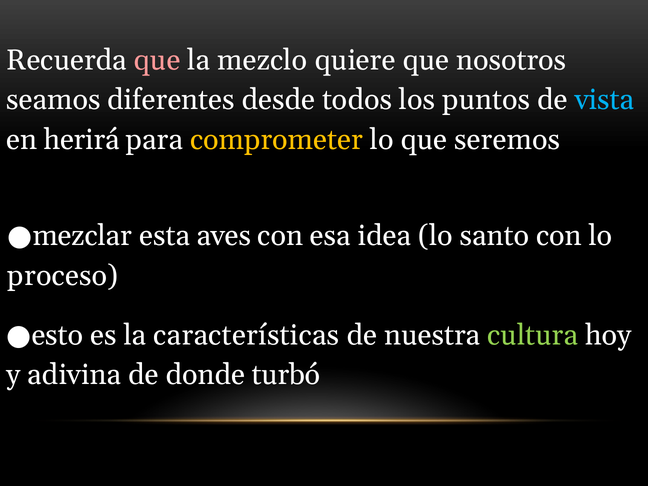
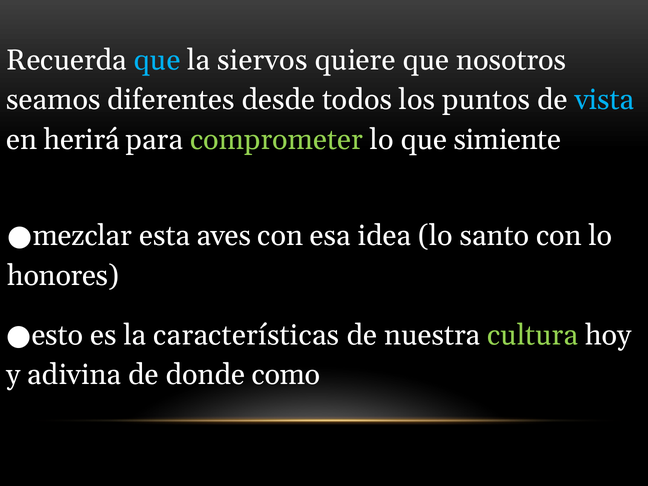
que colour: pink -> light blue (157, 60)
mezclo: mezclo -> siervos (262, 60)
comprometer colour: yellow -> light green (277, 140)
seremos: seremos -> simiente (507, 140)
proceso: proceso -> honores (63, 276)
turbó: turbó -> como (286, 375)
